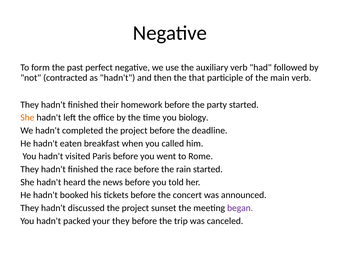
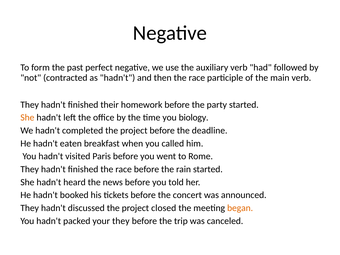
then the that: that -> race (197, 78)
sunset: sunset -> closed (164, 208)
began colour: purple -> orange (240, 208)
